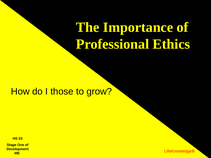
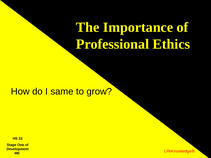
those: those -> same (62, 92)
